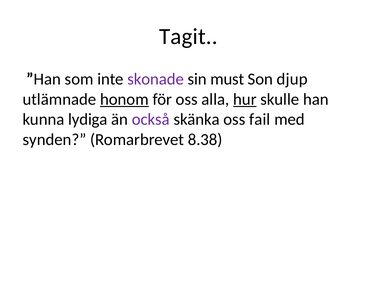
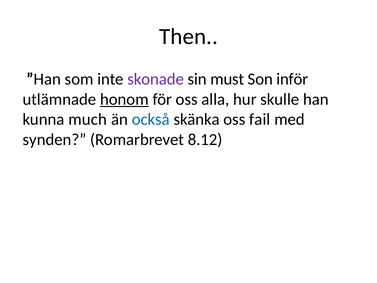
Tagit: Tagit -> Then (188, 36)
djup: djup -> inför (292, 79)
hur underline: present -> none (245, 99)
lydiga: lydiga -> much (88, 119)
också colour: purple -> blue (151, 119)
8.38: 8.38 -> 8.12 (205, 139)
